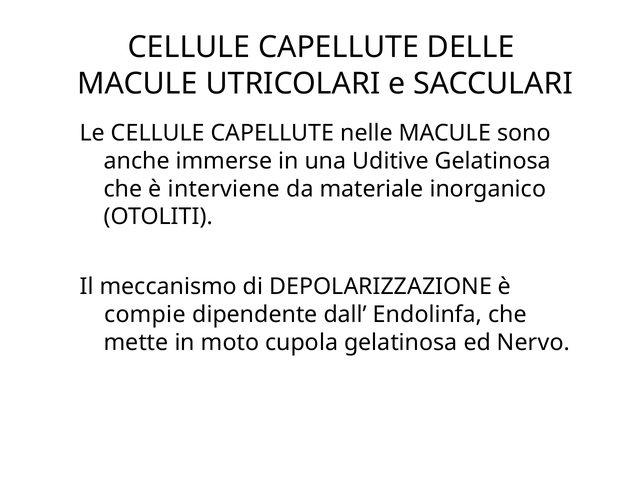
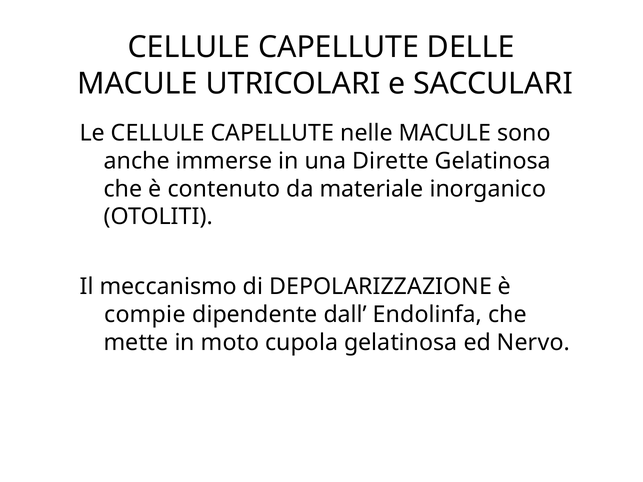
Uditive: Uditive -> Dirette (391, 161)
interviene: interviene -> contenuto (224, 189)
